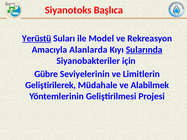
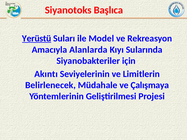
Sularında underline: present -> none (144, 50)
Gübre: Gübre -> Akıntı (46, 74)
Geliştirilerek: Geliştirilerek -> Belirlenecek (51, 85)
Alabilmek: Alabilmek -> Çalışmaya (150, 85)
